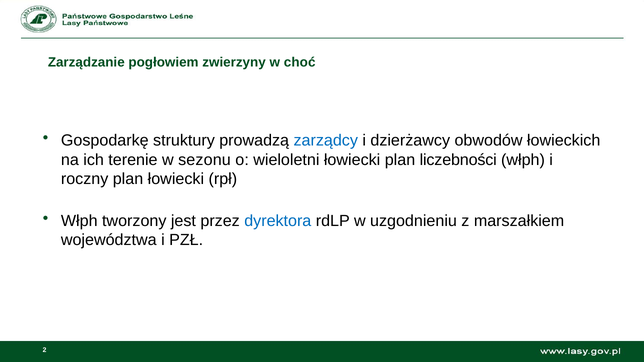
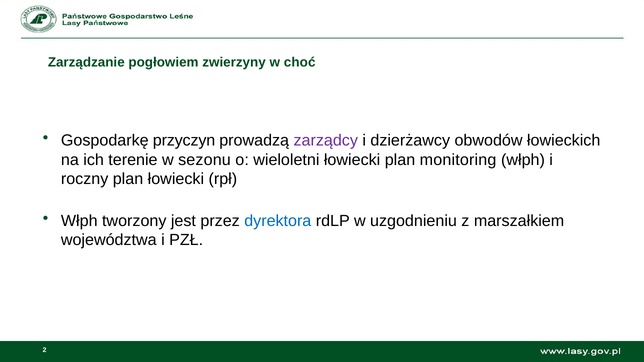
struktury: struktury -> przyczyn (184, 141)
zarządcy colour: blue -> purple (326, 141)
liczebności: liczebności -> monitoring (458, 160)
